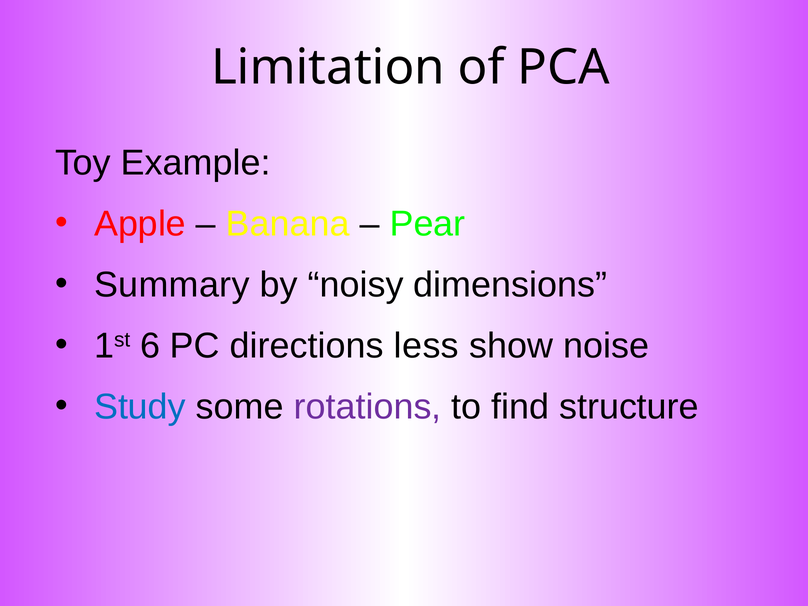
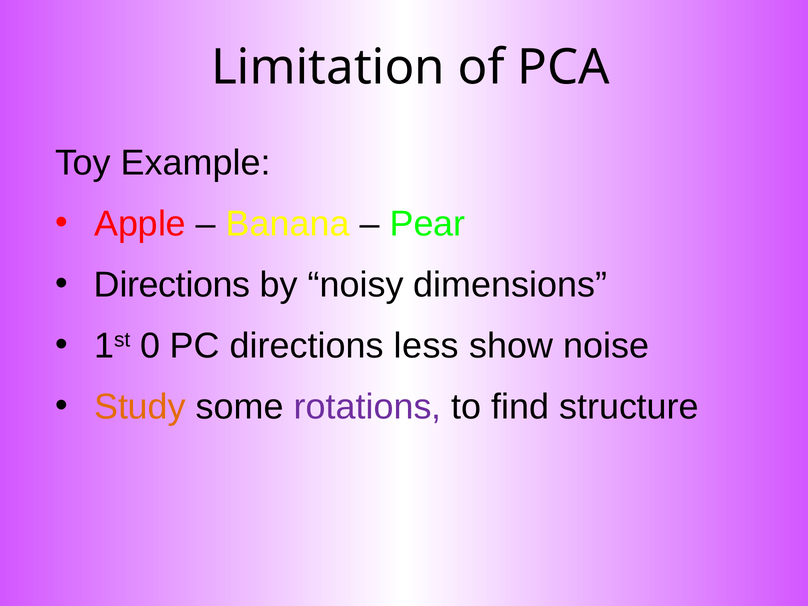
Summary: Summary -> Directions (172, 285)
6: 6 -> 0 (150, 346)
Study colour: blue -> orange (140, 407)
